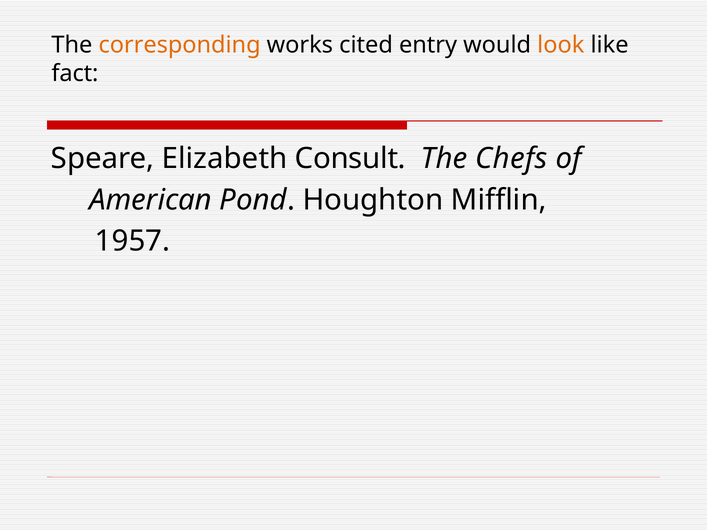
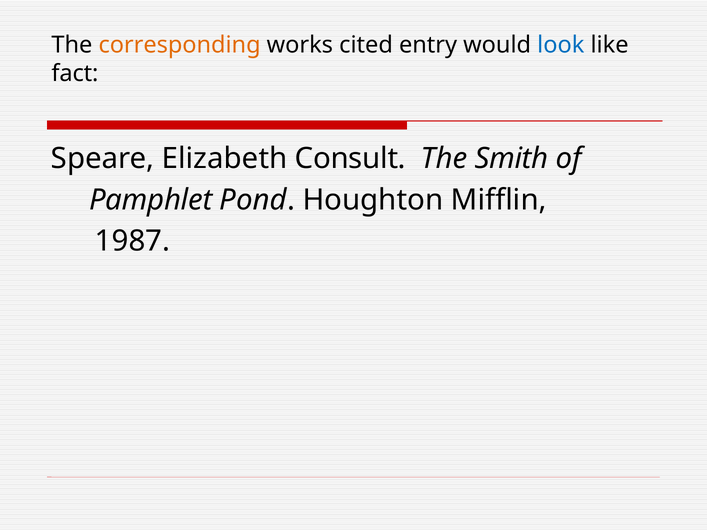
look colour: orange -> blue (561, 45)
Chefs: Chefs -> Smith (512, 159)
American: American -> Pamphlet (151, 200)
1957: 1957 -> 1987 (132, 241)
